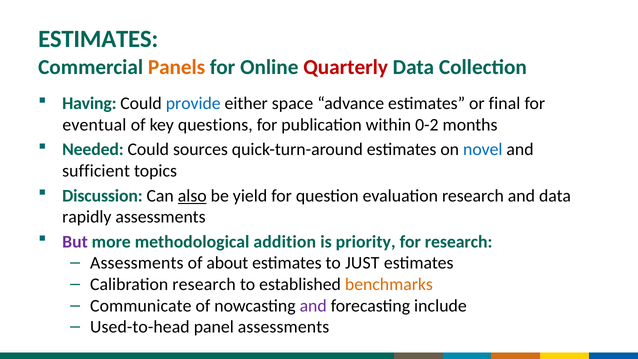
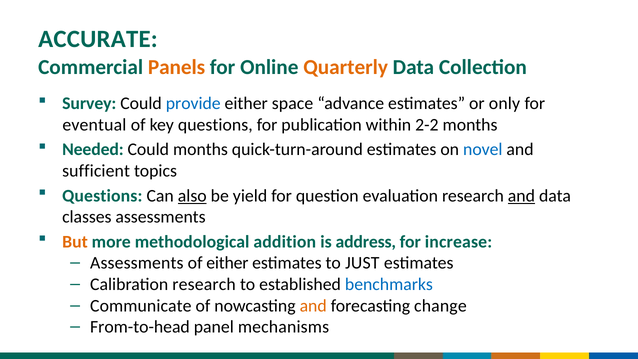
ESTIMATES: ESTIMATES -> ACCURATE (98, 39)
Quarterly colour: red -> orange (346, 67)
Having: Having -> Survey (89, 103)
final: final -> only (504, 103)
0-2: 0-2 -> 2-2 (427, 125)
Could sources: sources -> months (200, 150)
Discussion: Discussion -> Questions (102, 196)
and underline: none -> present (521, 196)
rapidly: rapidly -> classes (87, 217)
But colour: purple -> orange (75, 242)
priority: priority -> address (366, 242)
for research: research -> increase (459, 242)
of about: about -> either (227, 263)
benchmarks colour: orange -> blue (389, 284)
and colour: purple -> orange (313, 306)
include: include -> change (440, 306)
Used-to-head: Used-to-head -> From-to-head (140, 327)
panel assessments: assessments -> mechanisms (284, 327)
